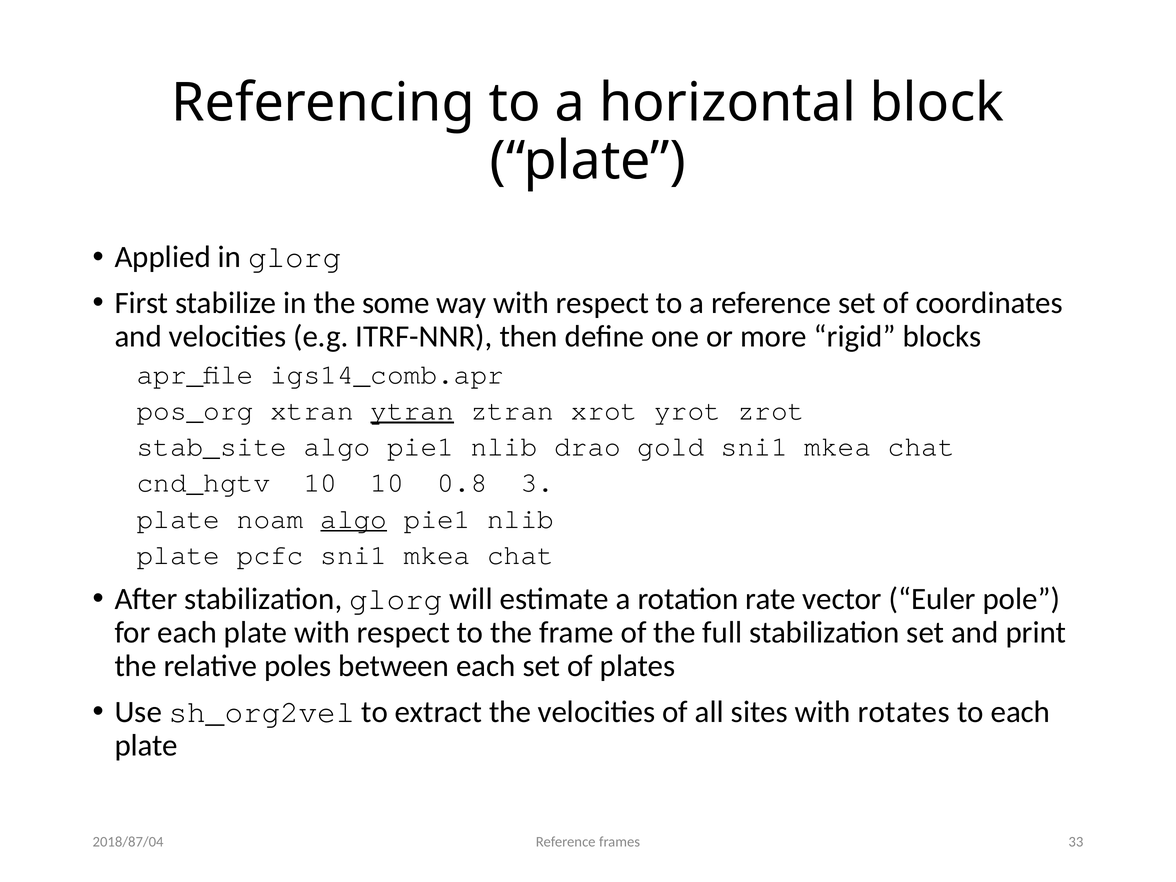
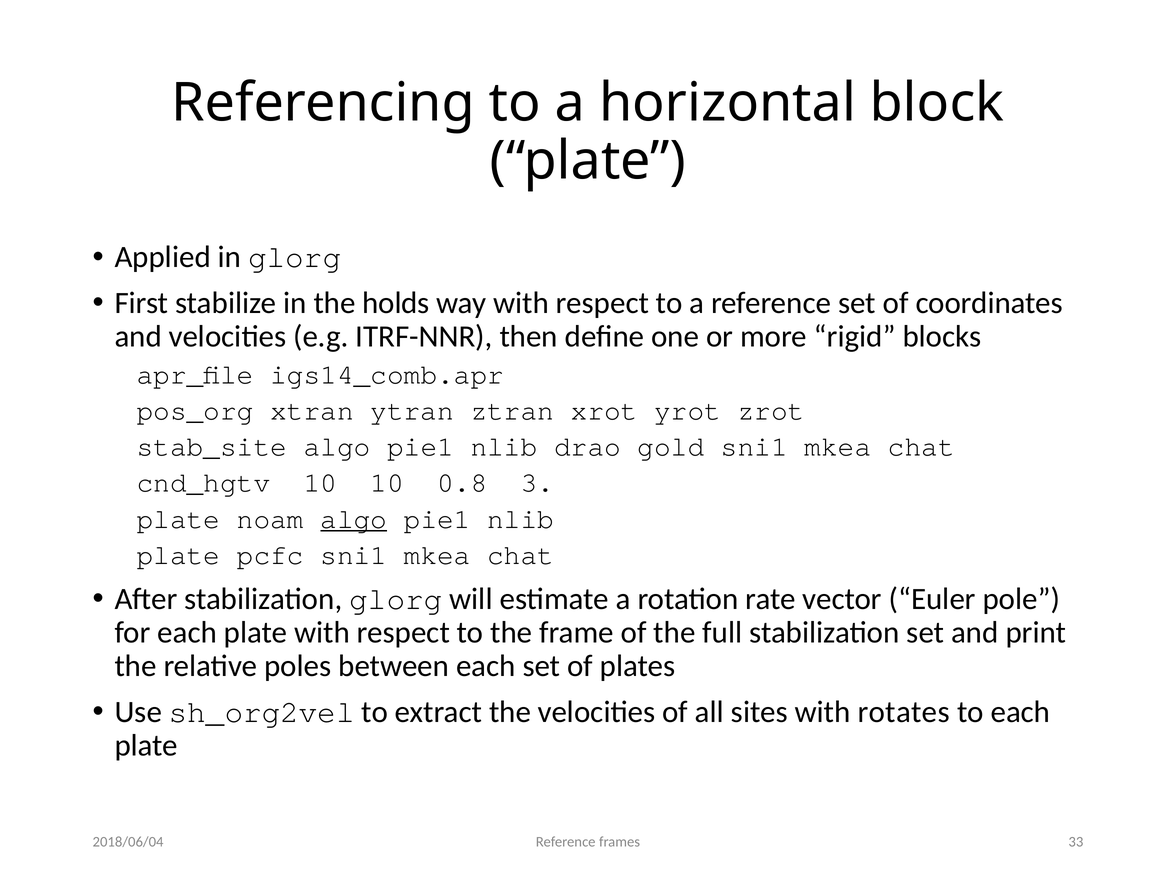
some: some -> holds (396, 303)
ytran underline: present -> none (412, 411)
2018/87/04: 2018/87/04 -> 2018/06/04 (128, 842)
